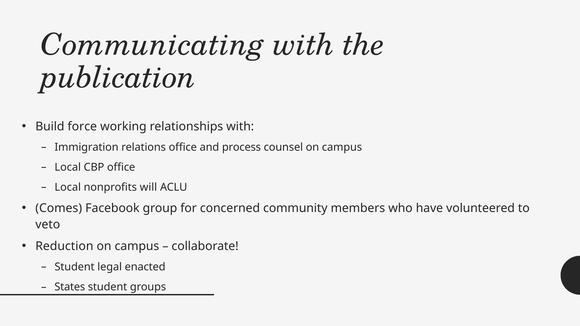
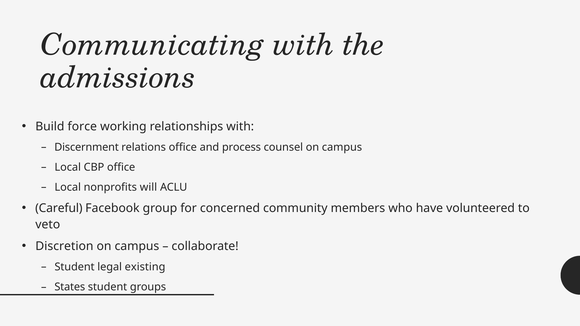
publication: publication -> admissions (118, 78)
Immigration: Immigration -> Discernment (87, 147)
Comes: Comes -> Careful (59, 208)
Reduction: Reduction -> Discretion (64, 246)
enacted: enacted -> existing (145, 267)
